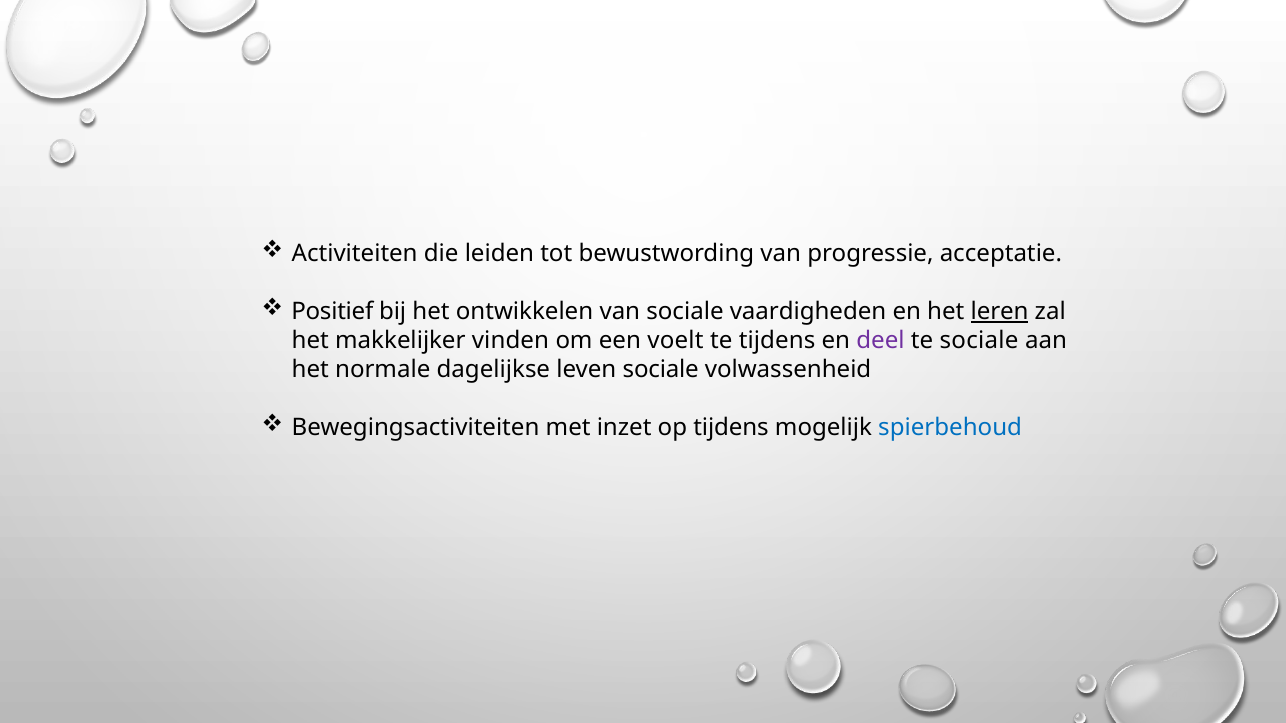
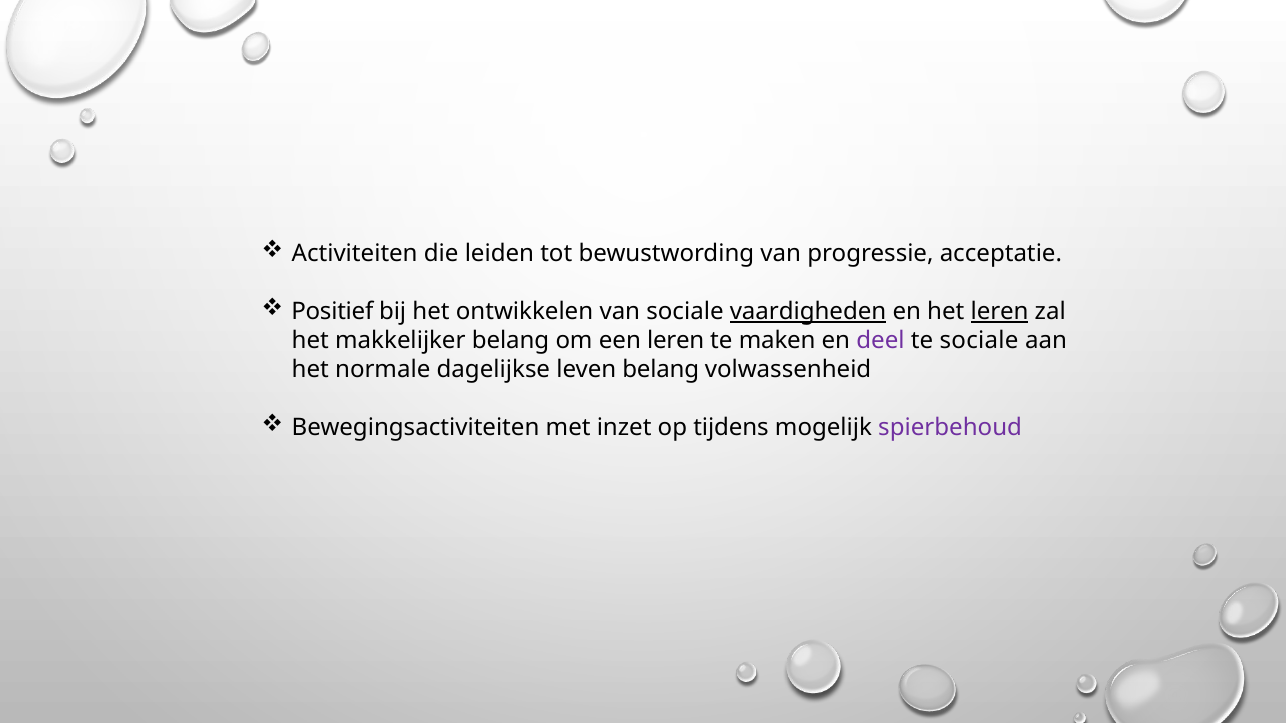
vaardigheden underline: none -> present (808, 312)
makkelijker vinden: vinden -> belang (511, 341)
een voelt: voelt -> leren (676, 341)
te tijdens: tijdens -> maken (777, 341)
leven sociale: sociale -> belang (661, 369)
spierbehoud colour: blue -> purple (950, 427)
